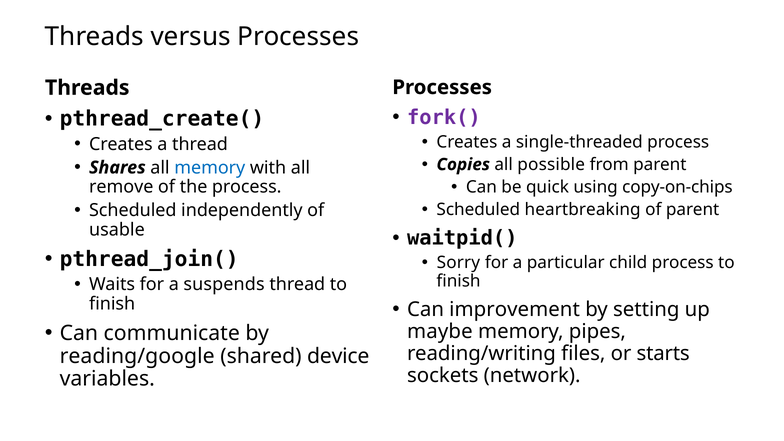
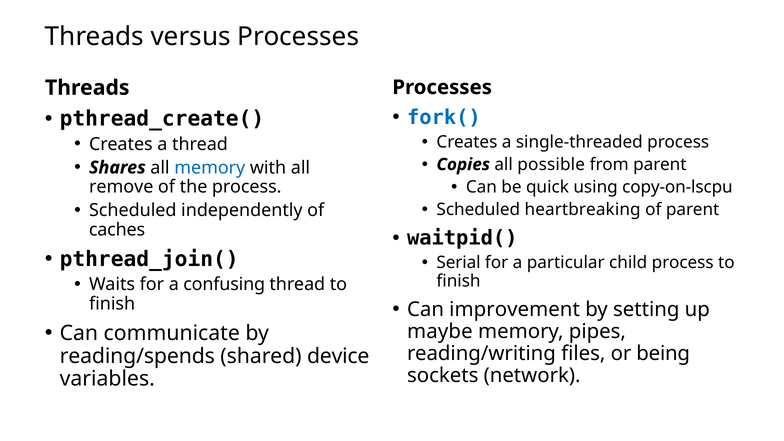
fork( colour: purple -> blue (444, 118)
copy-on-chips: copy-on-chips -> copy-on-lscpu (677, 187)
usable: usable -> caches (117, 230)
Sorry: Sorry -> Serial (459, 263)
suspends: suspends -> confusing (224, 284)
starts: starts -> being (663, 354)
reading/google: reading/google -> reading/spends (137, 356)
